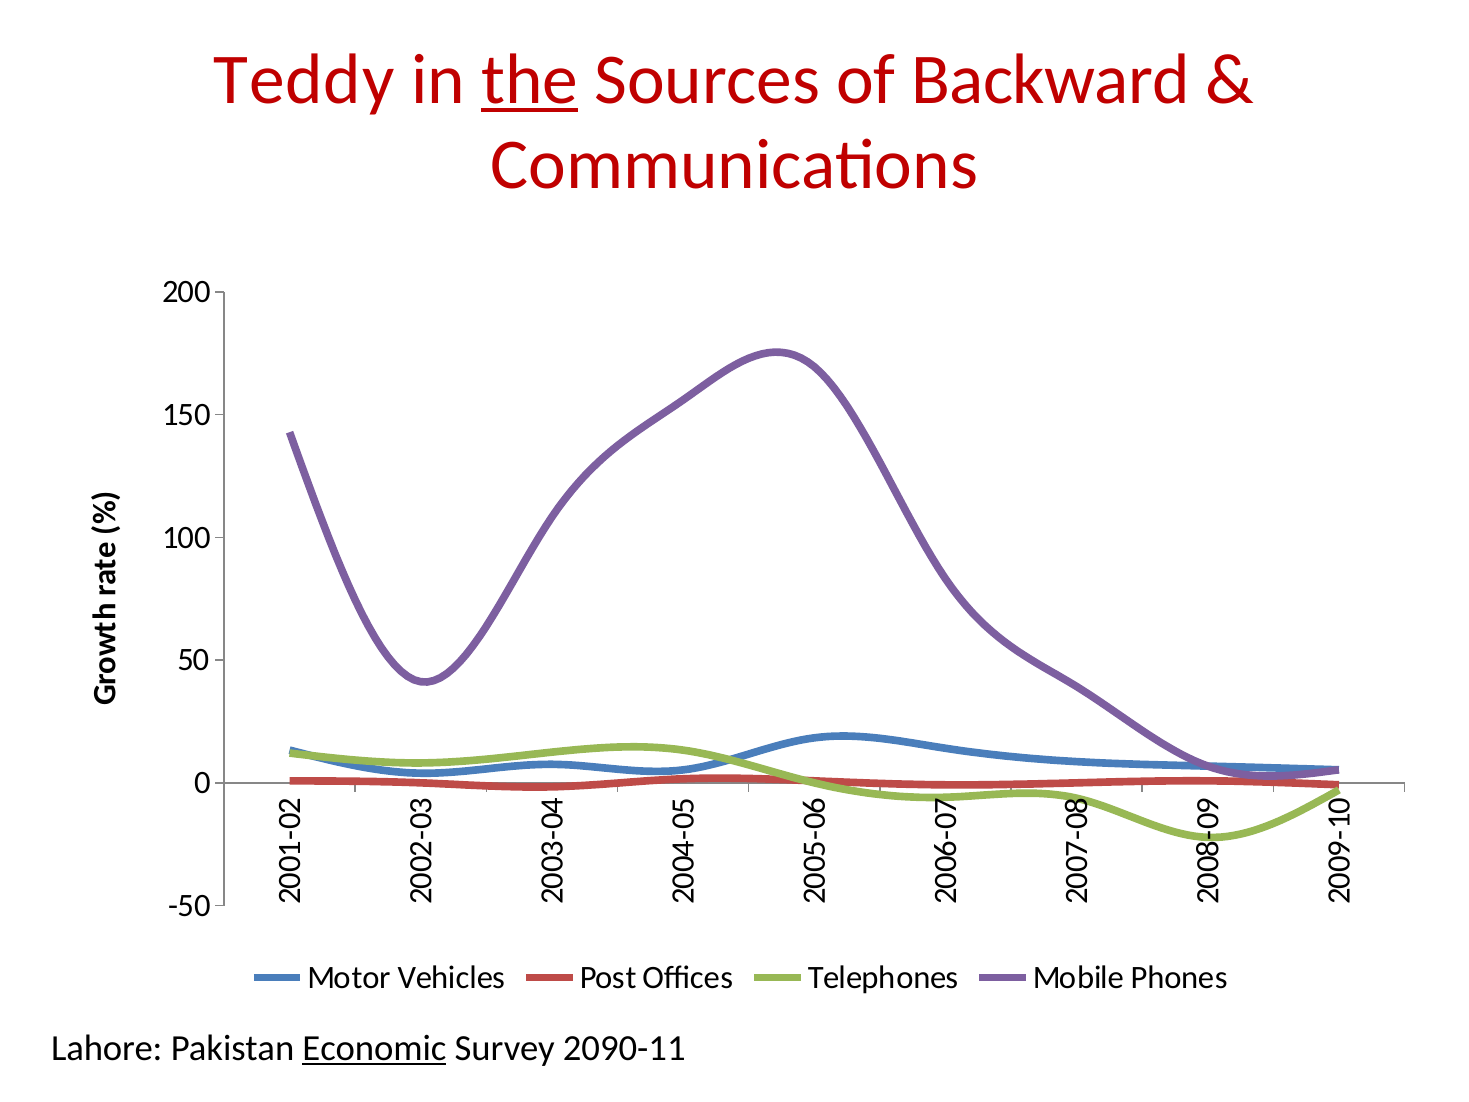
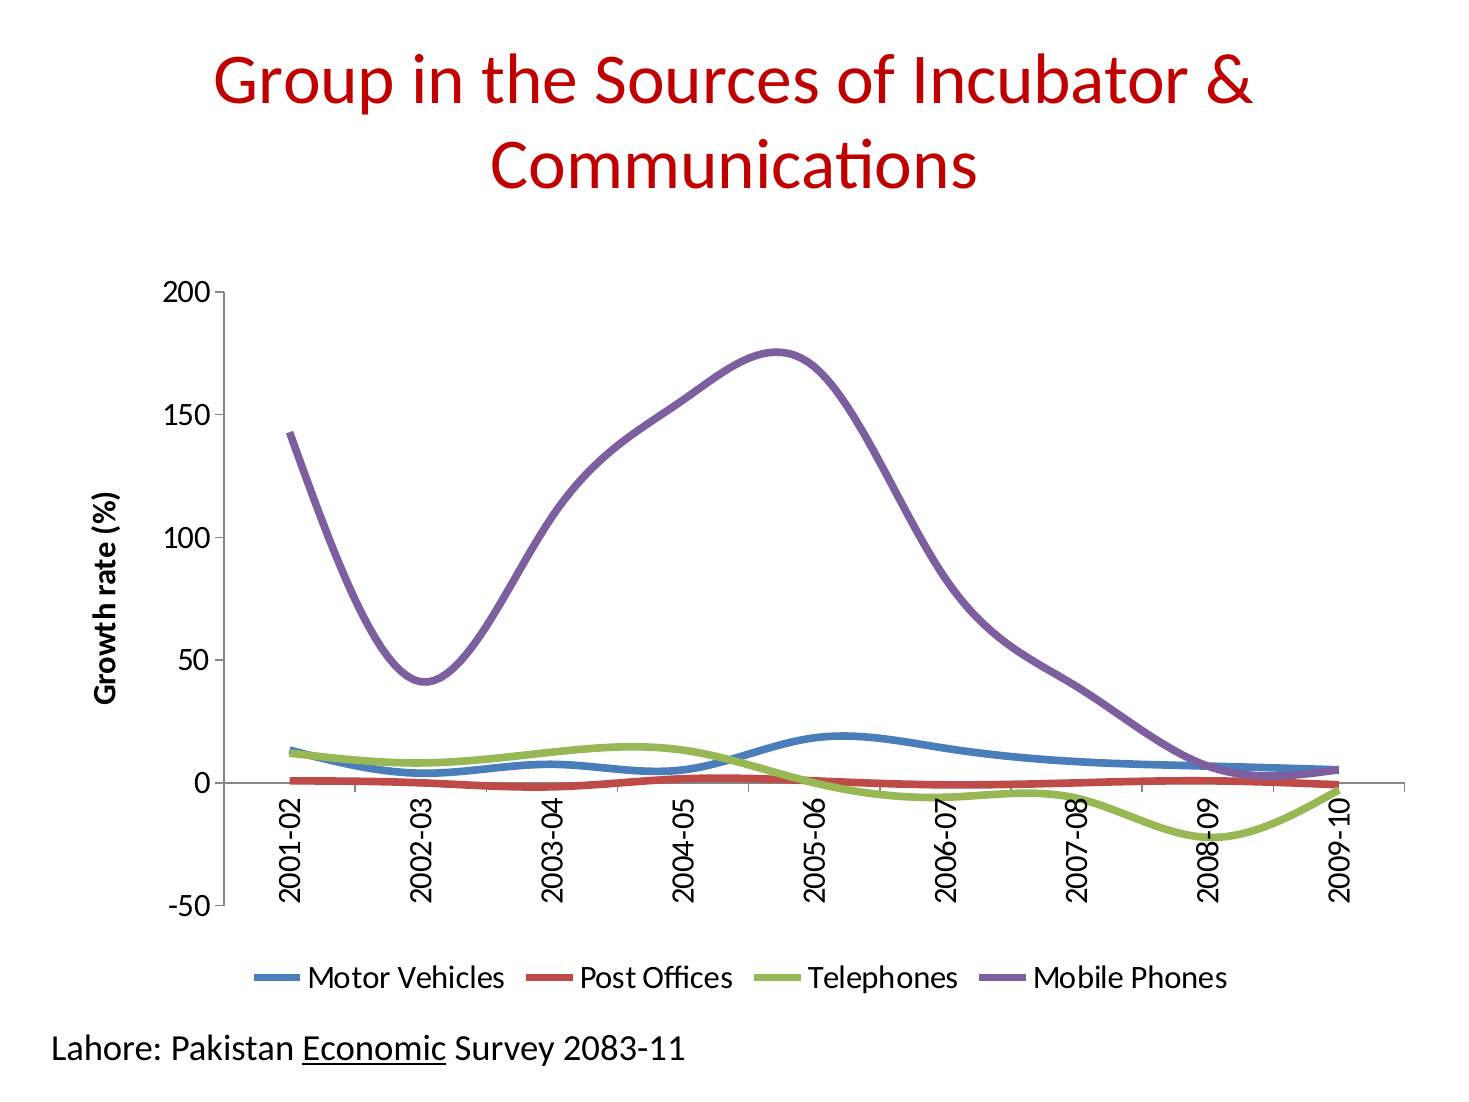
Teddy: Teddy -> Group (305, 80)
the underline: present -> none (530, 80)
Backward: Backward -> Incubator (1051, 80)
2090-11: 2090-11 -> 2083-11 (624, 1048)
